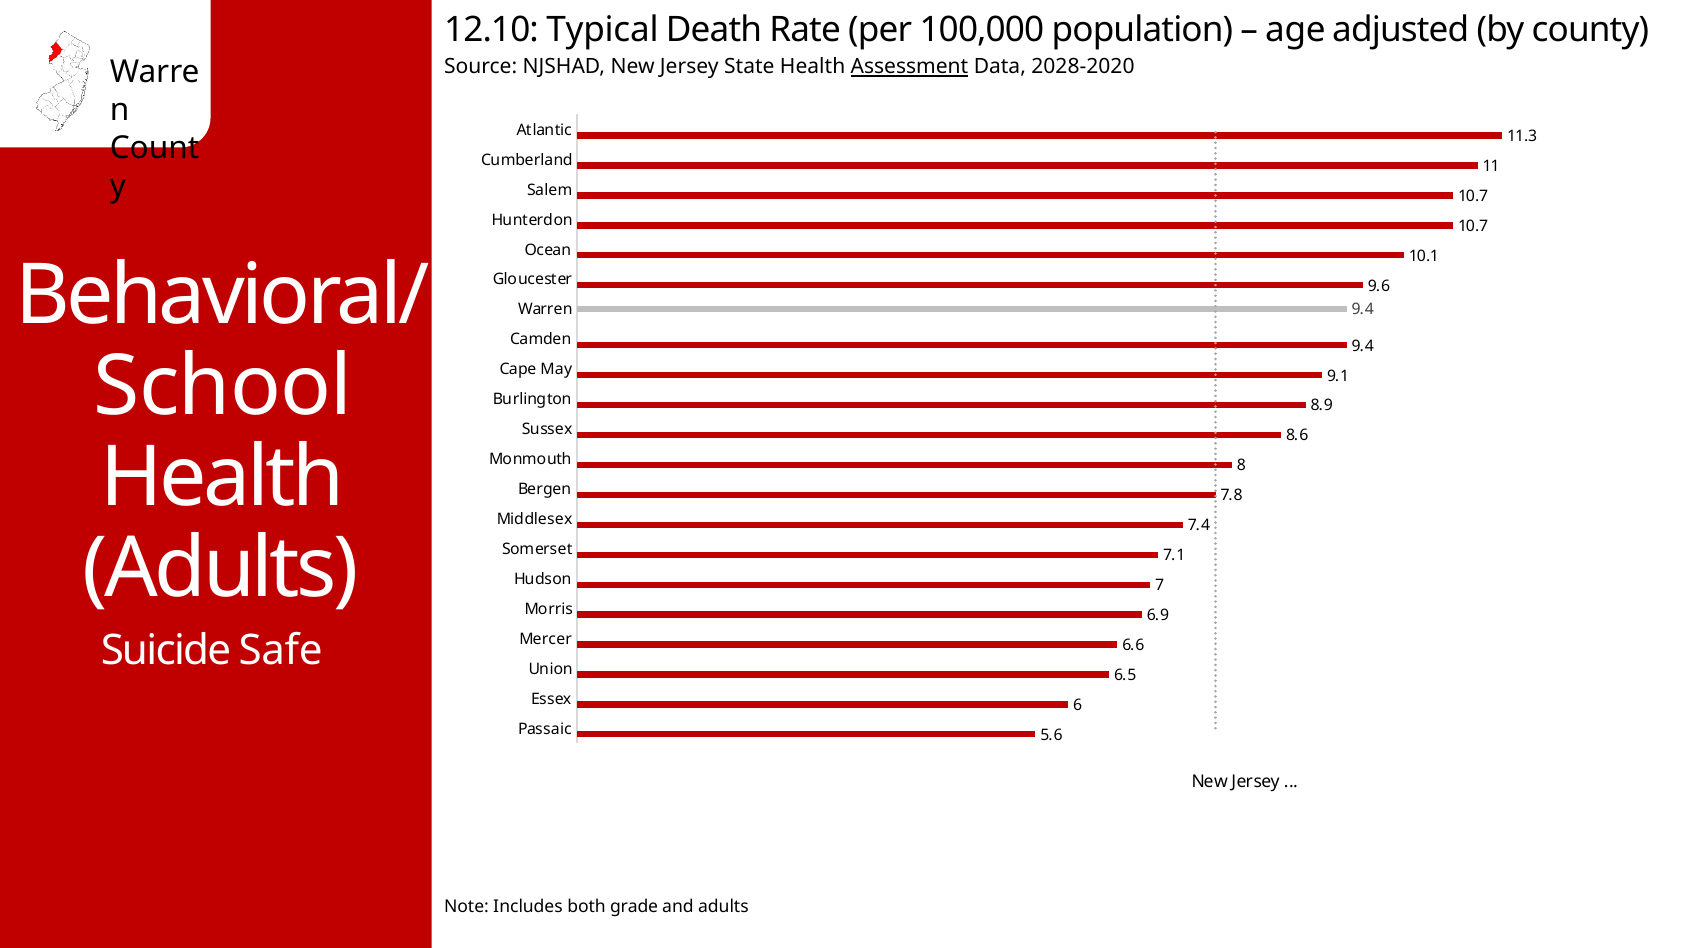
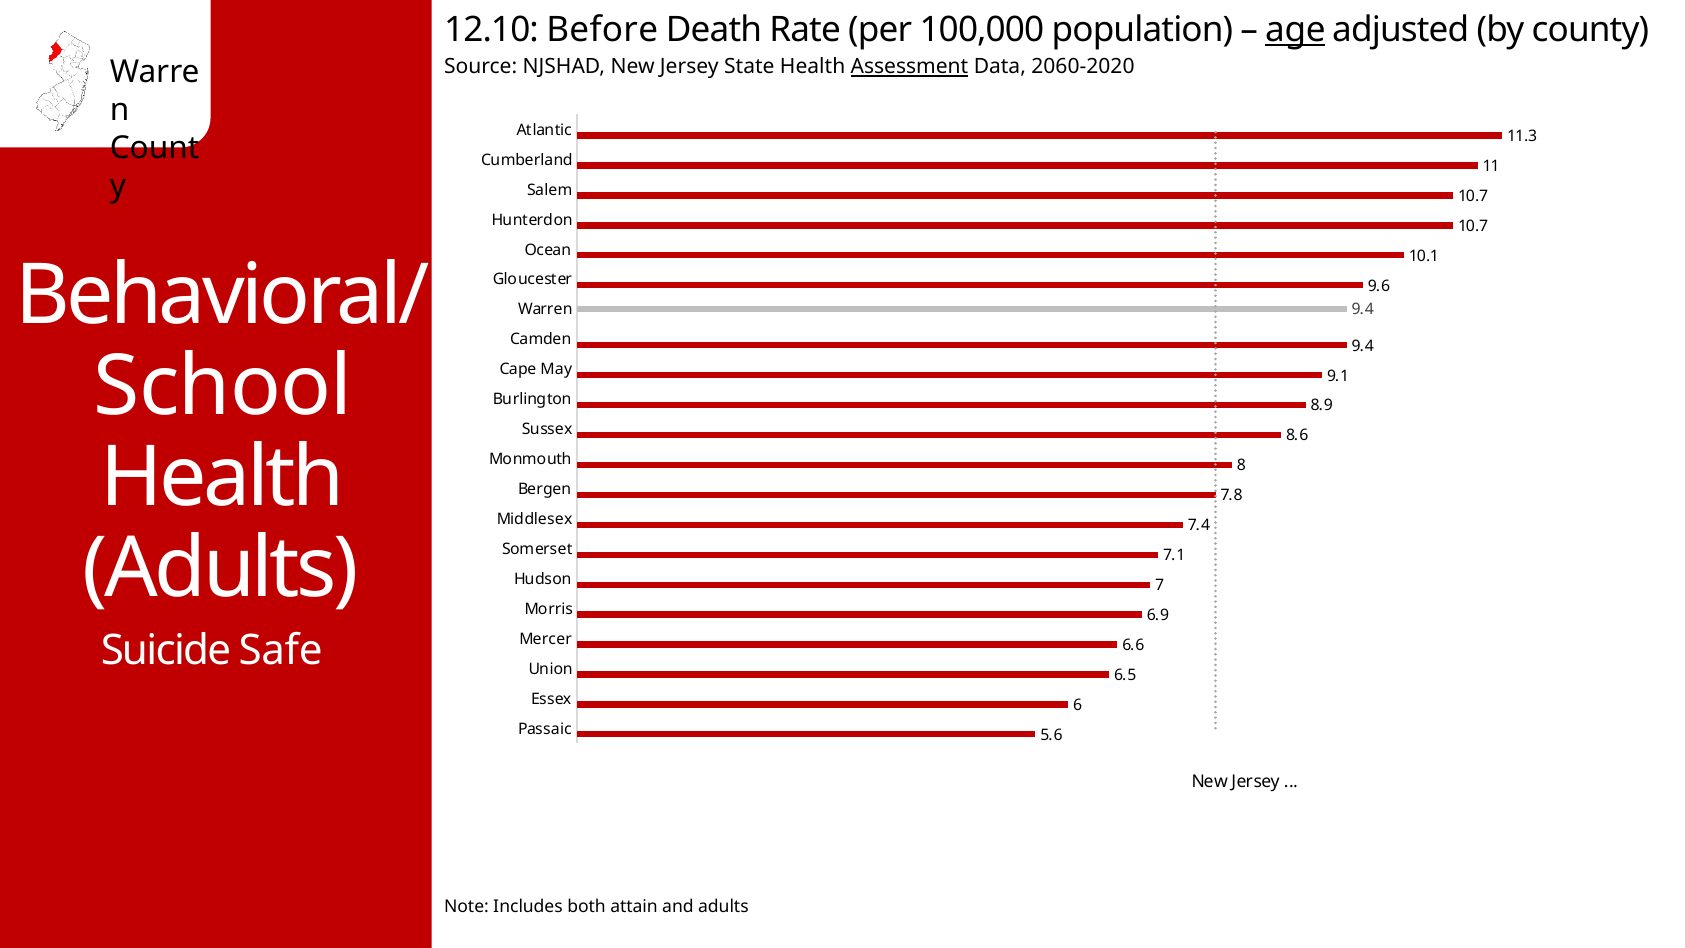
Typical: Typical -> Before (602, 30)
age underline: none -> present (1295, 30)
2028-2020: 2028-2020 -> 2060-2020 (1083, 67)
grade: grade -> attain (634, 907)
